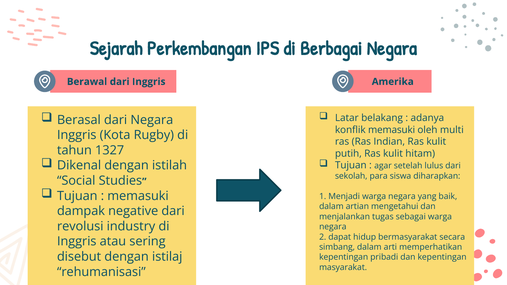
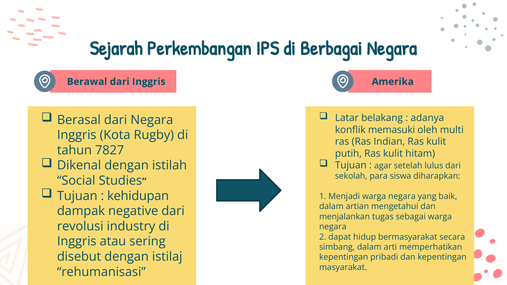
1327: 1327 -> 7827 (110, 150)
memasuki: memasuki -> kehidupan (138, 196)
